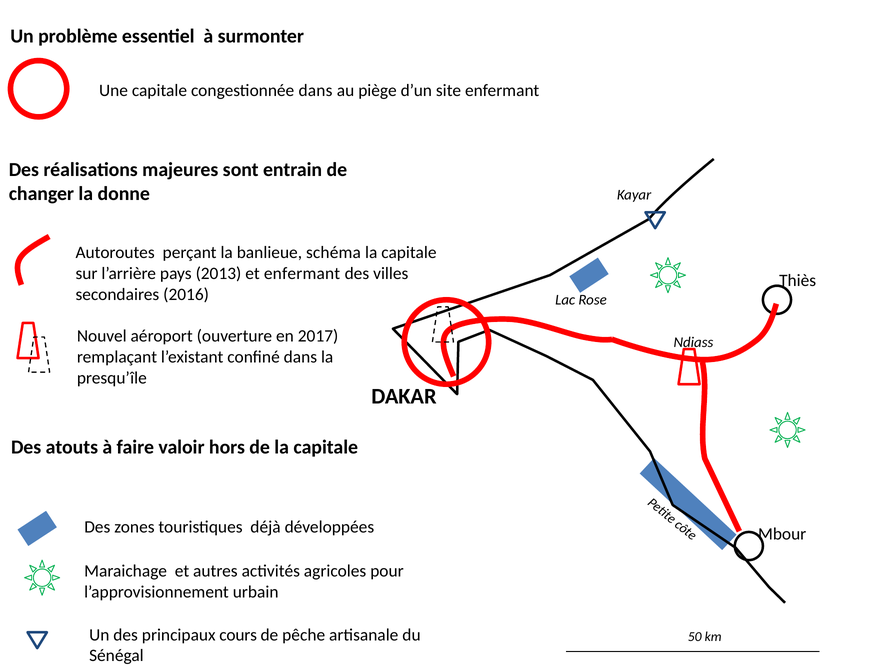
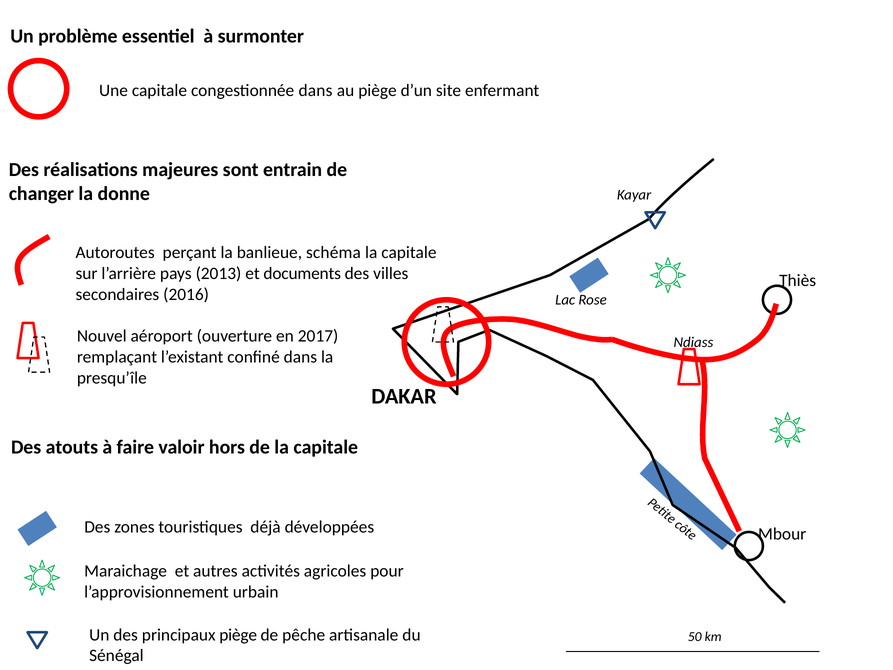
et enfermant: enfermant -> documents (302, 273)
principaux cours: cours -> piège (238, 635)
